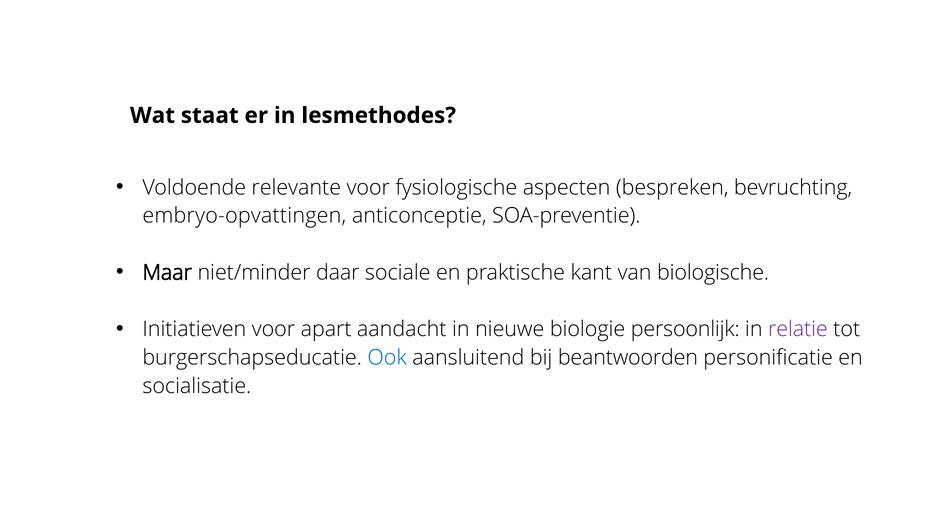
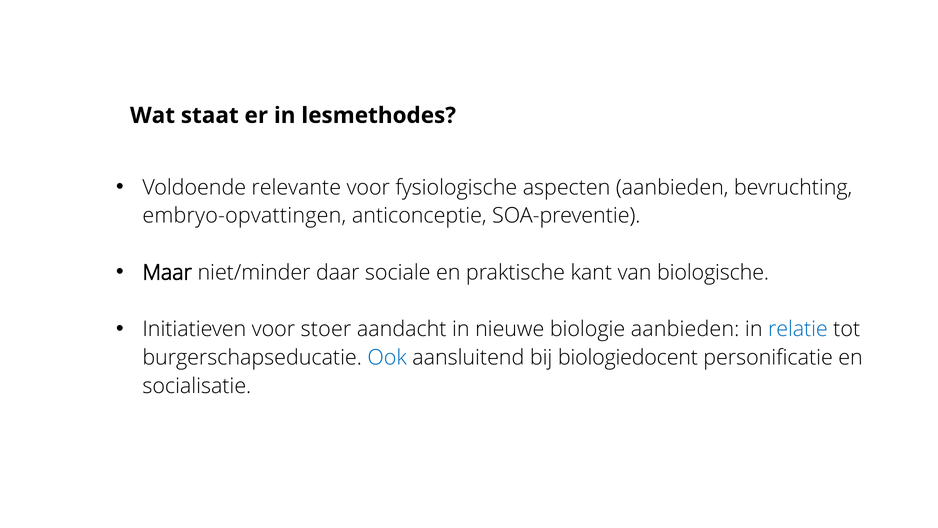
aspecten bespreken: bespreken -> aanbieden (672, 187)
apart: apart -> stoer (326, 329)
biologie persoonlijk: persoonlijk -> aanbieden (685, 329)
relatie colour: purple -> blue (798, 329)
beantwoorden: beantwoorden -> biologiedocent (628, 357)
